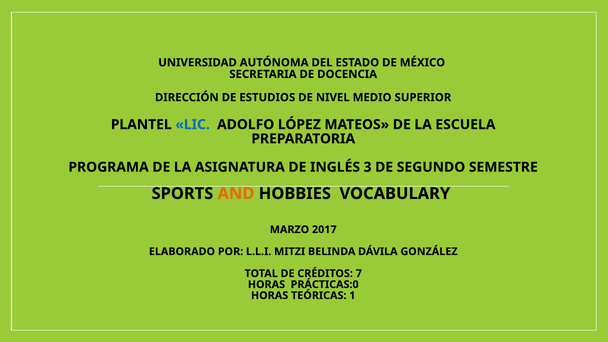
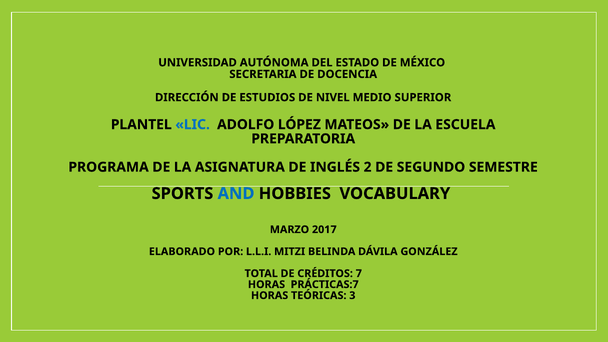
3: 3 -> 2 (368, 167)
AND colour: orange -> blue (236, 194)
PRÁCTICAS:0: PRÁCTICAS:0 -> PRÁCTICAS:7 (325, 284)
1: 1 -> 3 (352, 295)
